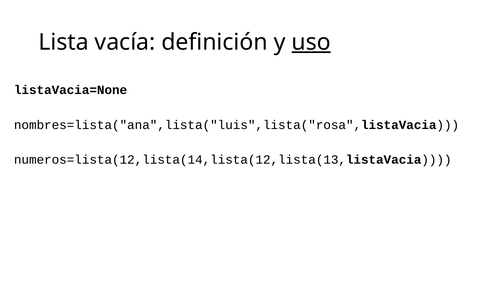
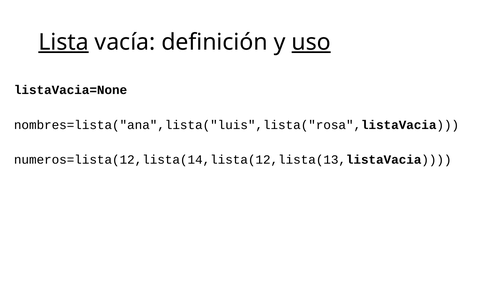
Lista underline: none -> present (63, 42)
